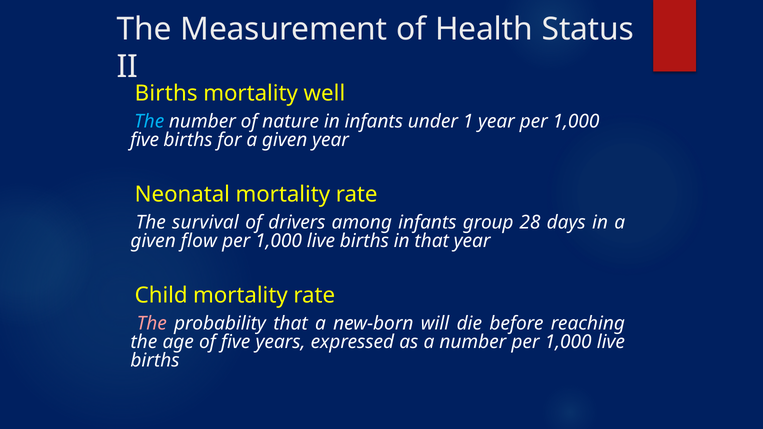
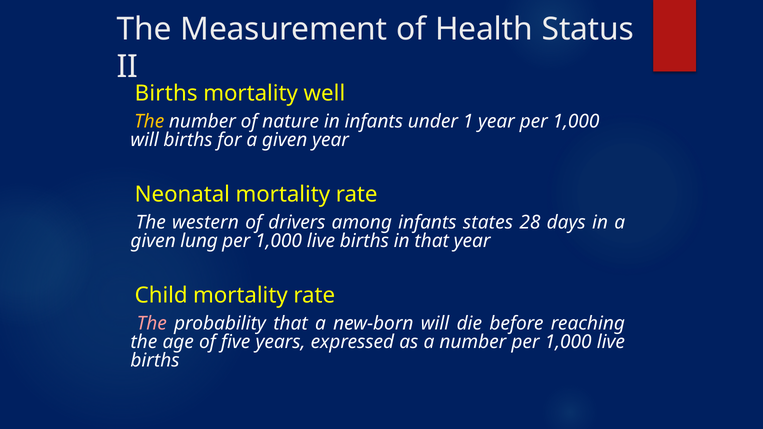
The colour: light blue -> yellow (149, 122)
five: five -> will (145, 140)
survival: survival -> western (205, 223)
group: group -> states (488, 223)
flow: flow -> lung (199, 241)
